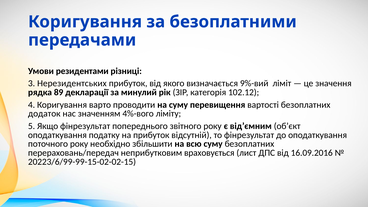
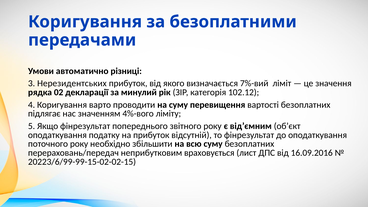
резидентами: резидентами -> автоматично (82, 71)
9%-вий: 9%-вий -> 7%-вий (254, 83)
89: 89 -> 02 (59, 92)
додаток: додаток -> підлягає (44, 114)
